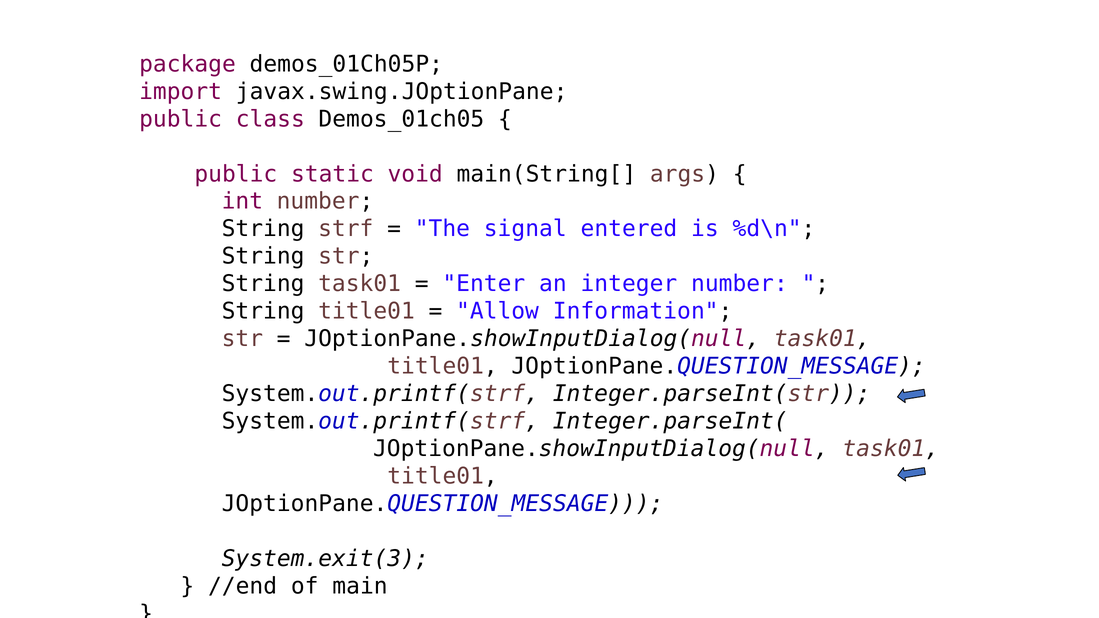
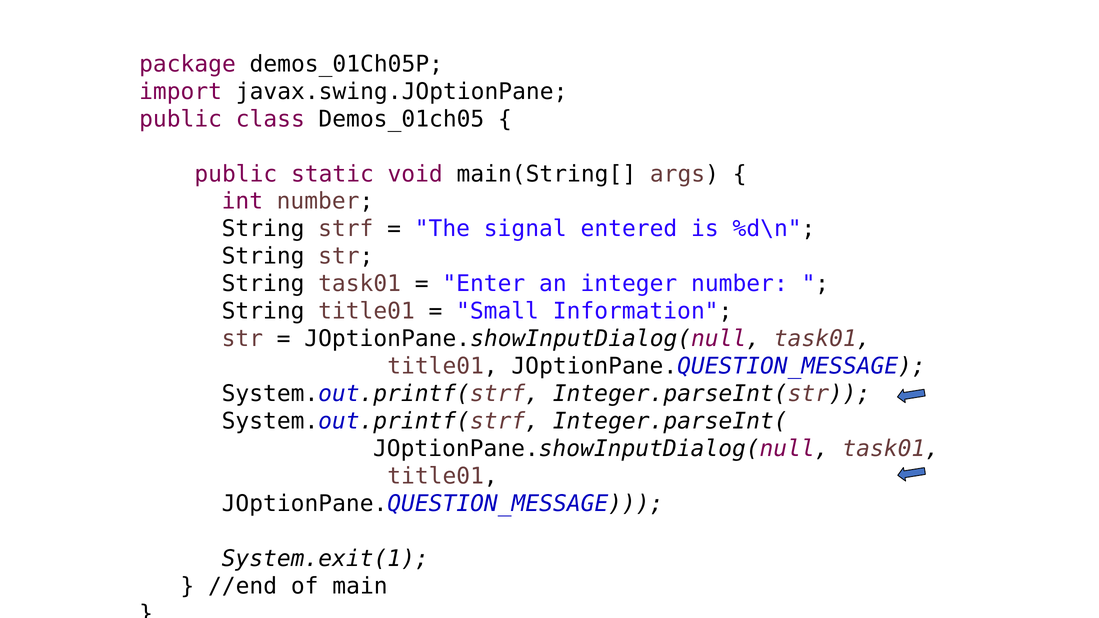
Allow: Allow -> Small (498, 311)
System.exit(3: System.exit(3 -> System.exit(1 (325, 559)
